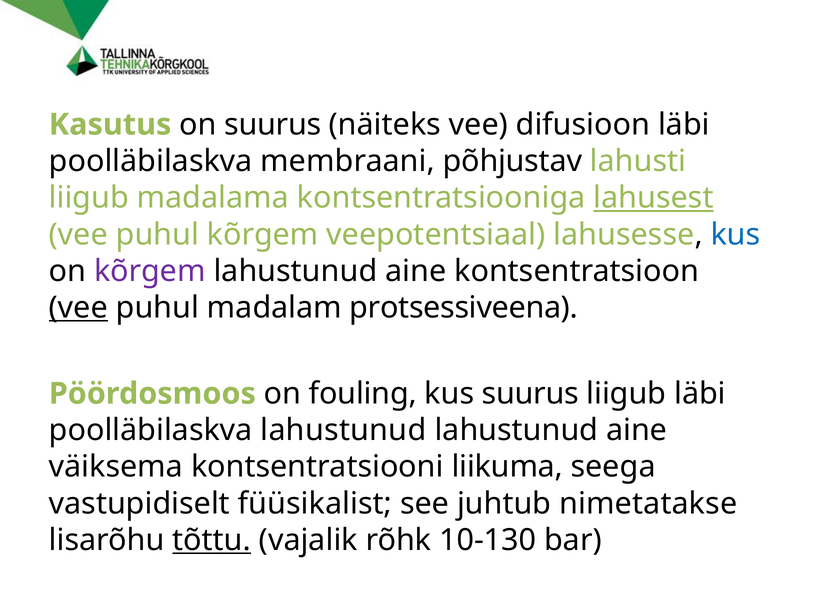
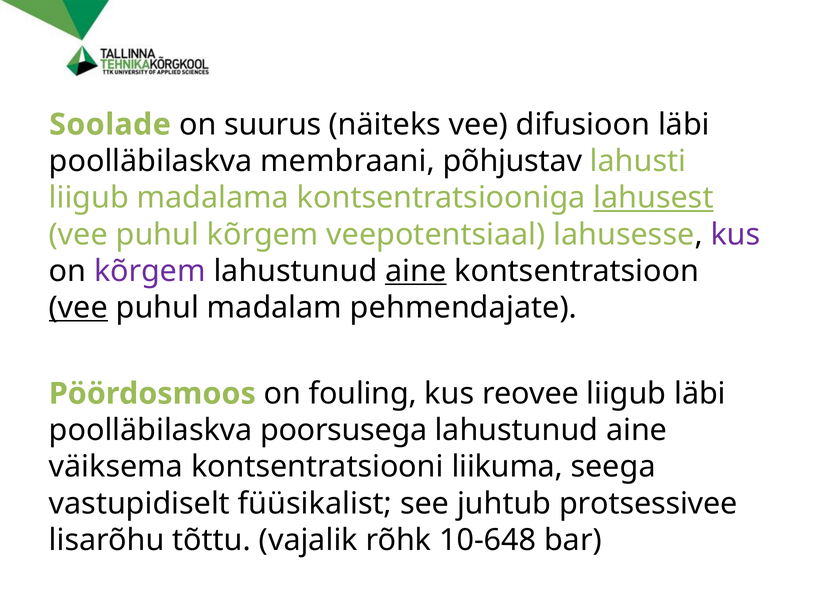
Kasutus: Kasutus -> Soolade (110, 125)
kus colour: blue -> purple (736, 235)
aine underline: none -> present (416, 271)
protsessiveena: protsessiveena -> pehmendajate (464, 308)
kus suurus: suurus -> reovee (530, 394)
poolläbilaskva lahustunud: lahustunud -> poorsusega (344, 431)
nimetatakse: nimetatakse -> protsessivee (648, 504)
tõttu underline: present -> none (212, 541)
10-130: 10-130 -> 10-648 (488, 541)
